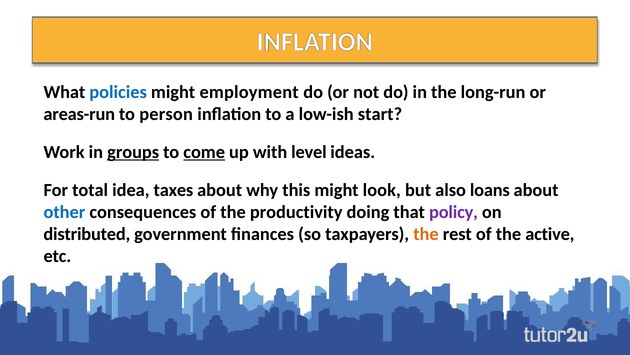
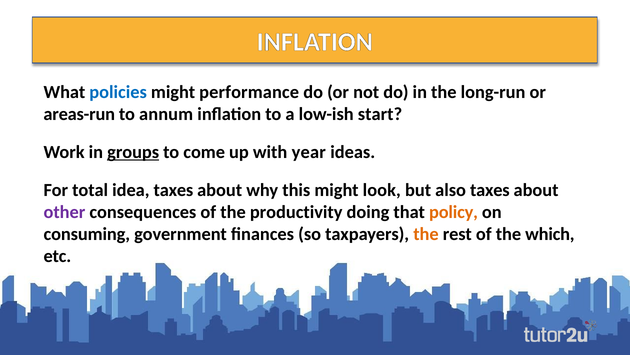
employment: employment -> performance (249, 92)
person: person -> annum (166, 114)
come underline: present -> none (204, 152)
level: level -> year (309, 152)
also loans: loans -> taxes (490, 190)
other colour: blue -> purple (64, 212)
policy colour: purple -> orange (454, 212)
distributed: distributed -> consuming (87, 234)
active: active -> which (550, 234)
